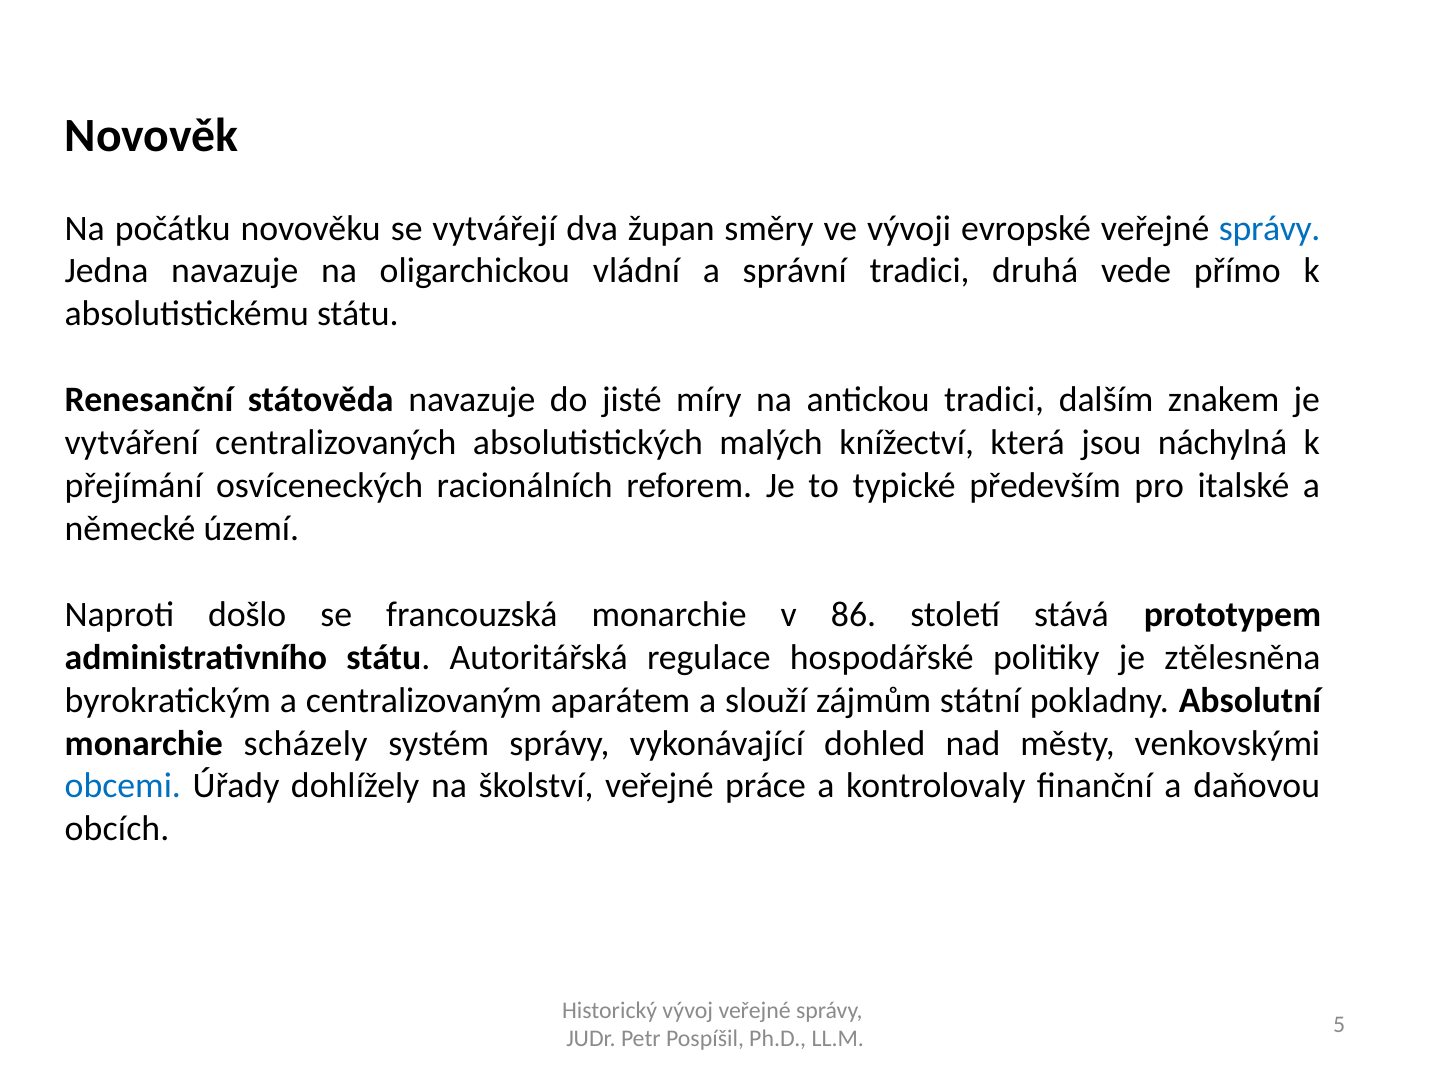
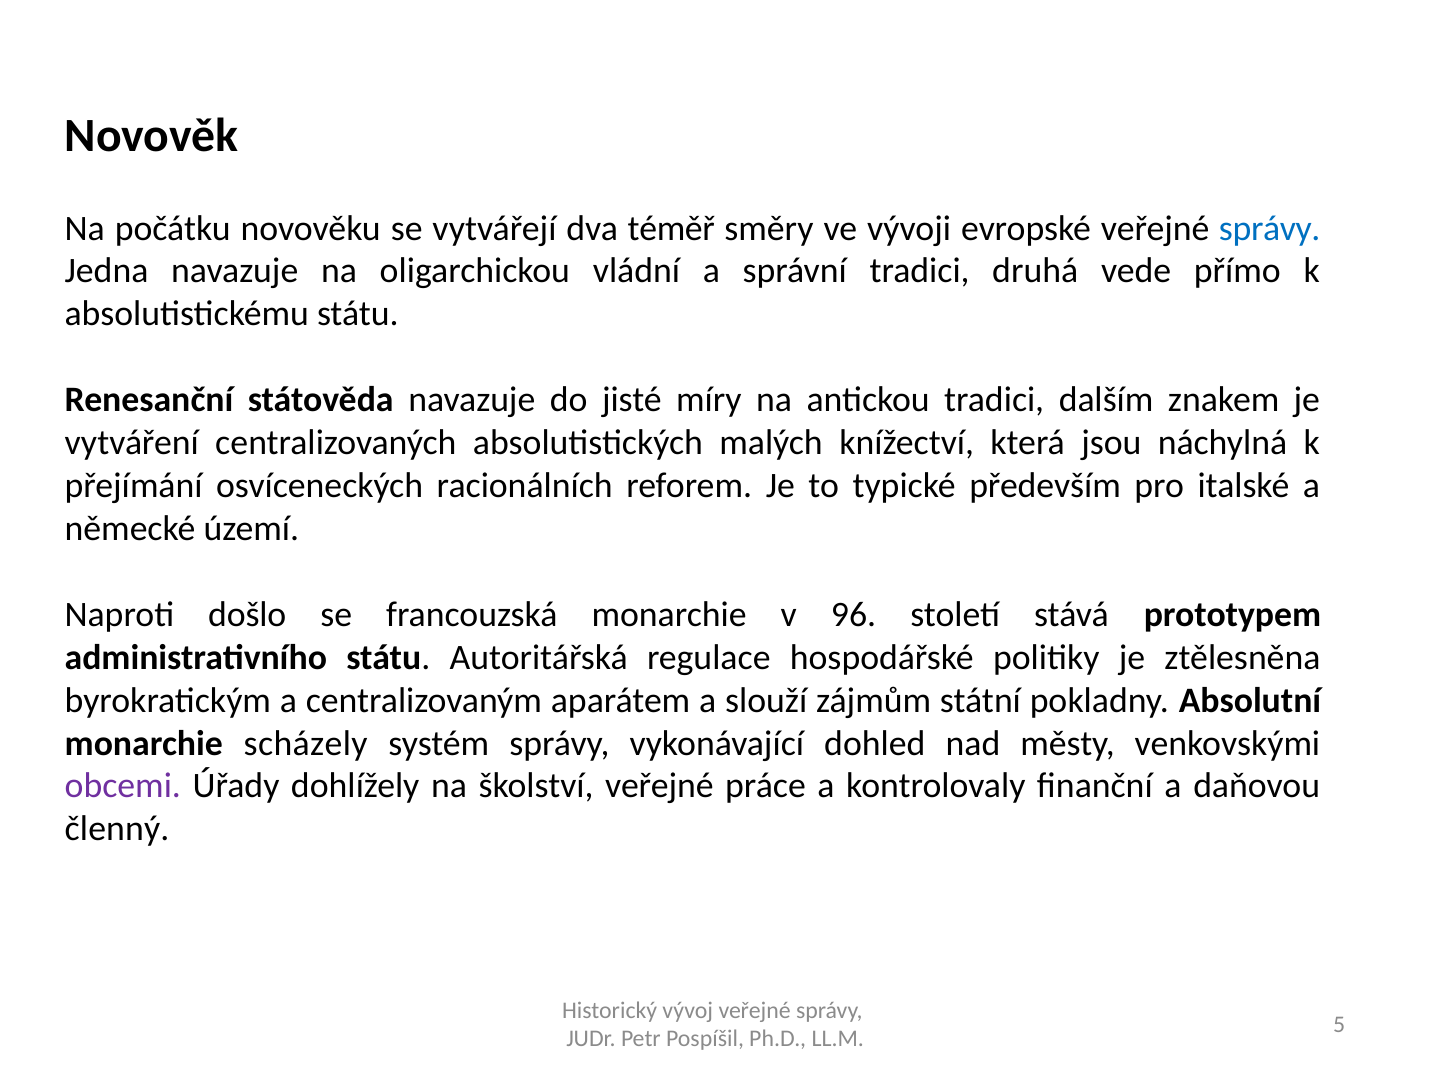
župan: župan -> téměř (671, 228)
86: 86 -> 96 (854, 615)
obcemi colour: blue -> purple (123, 786)
obcích: obcích -> členný (117, 829)
